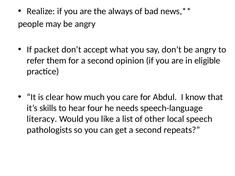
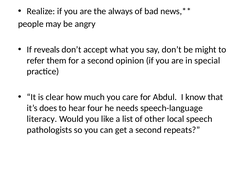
packet: packet -> reveals (47, 50)
don’t be angry: angry -> might (206, 50)
eligible: eligible -> special (207, 61)
skills: skills -> does (48, 108)
